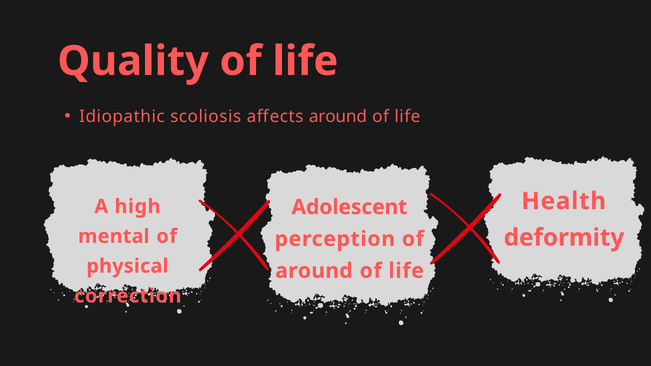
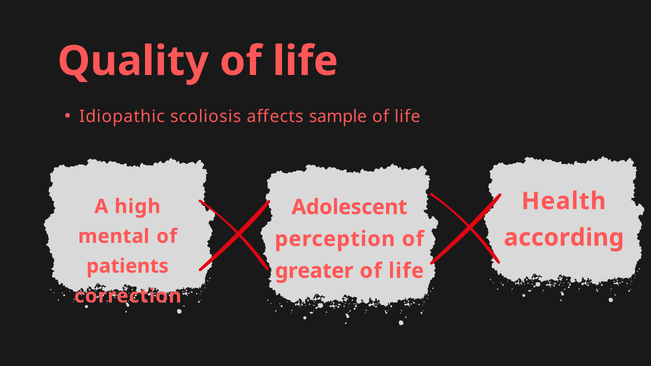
affects around: around -> sample (338, 117)
deformity: deformity -> according (564, 238)
physical: physical -> patients (128, 266)
around: around -> greater (314, 271)
